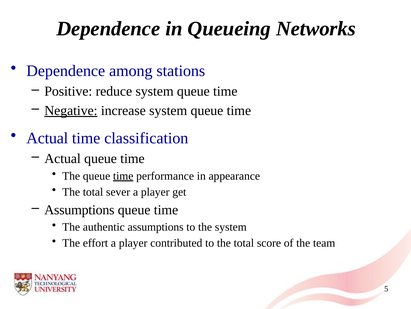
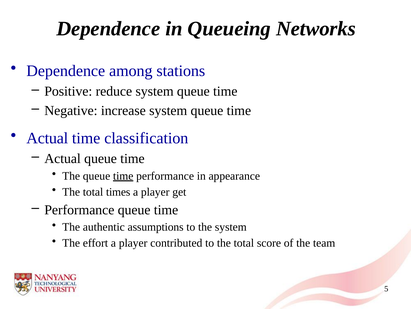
Negative underline: present -> none (71, 110)
sever: sever -> times (118, 191)
Assumptions: Assumptions -> Performance (79, 209)
